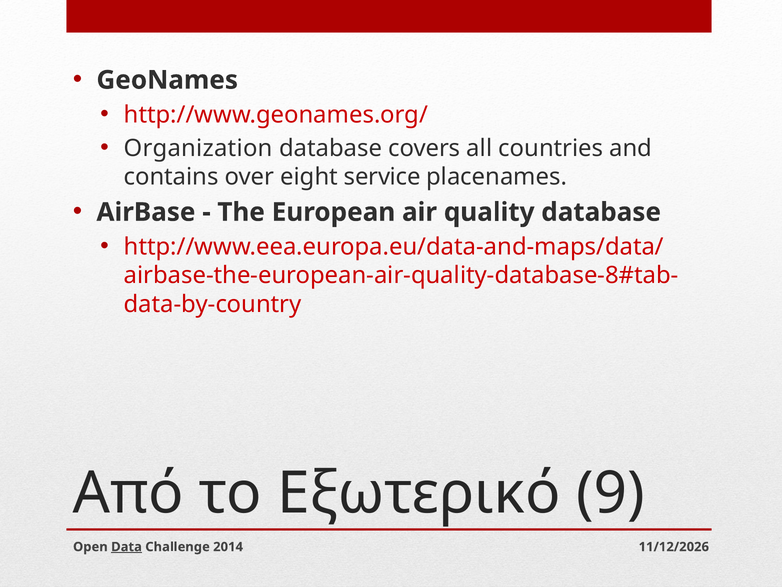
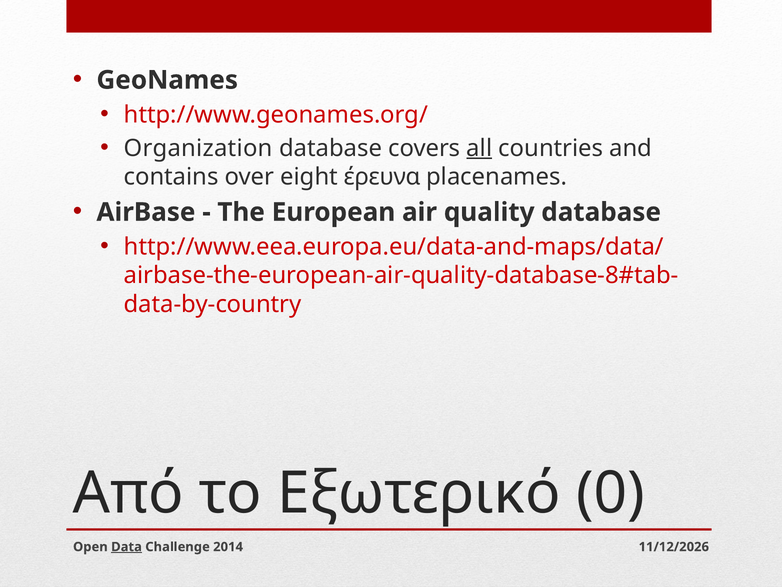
all underline: none -> present (479, 148)
service: service -> έρευνα (382, 177)
9: 9 -> 0 (610, 493)
